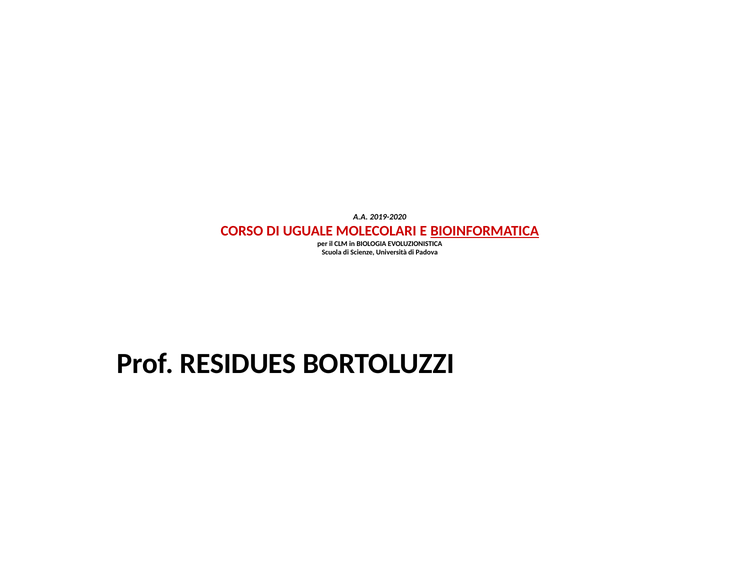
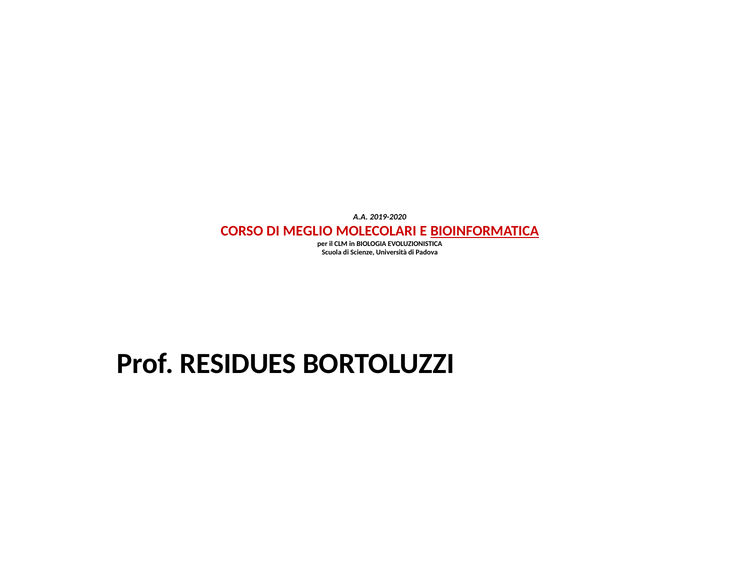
UGUALE: UGUALE -> MEGLIO (308, 231)
